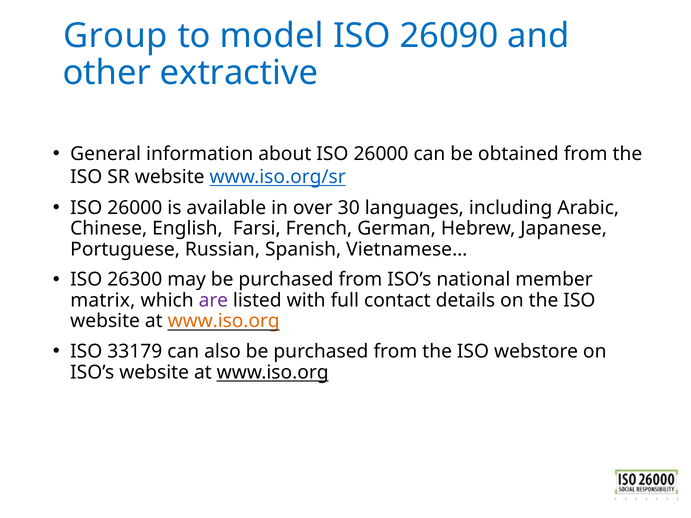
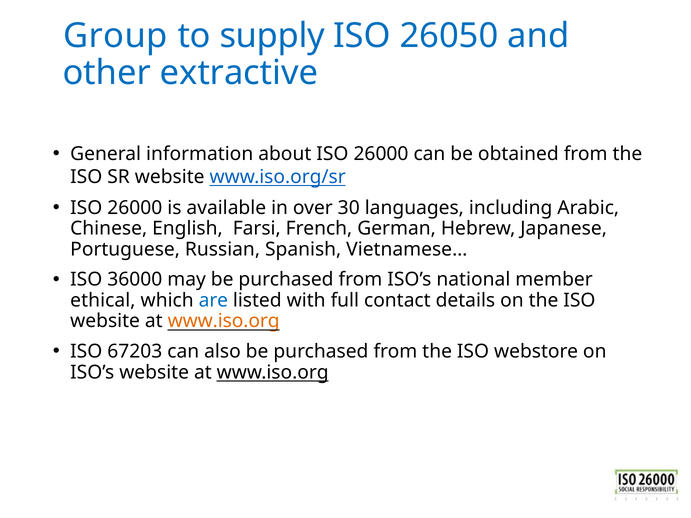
model: model -> supply (272, 36)
26090: 26090 -> 26050 (449, 36)
26300: 26300 -> 36000 (135, 280)
matrix: matrix -> ethical (103, 301)
are colour: purple -> blue (213, 301)
33179: 33179 -> 67203 (135, 352)
